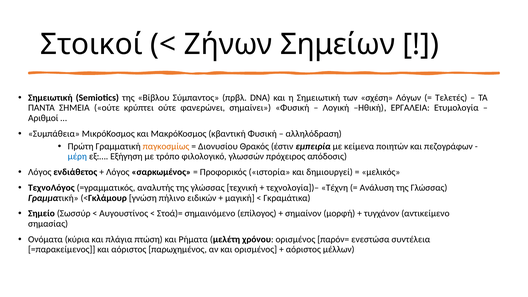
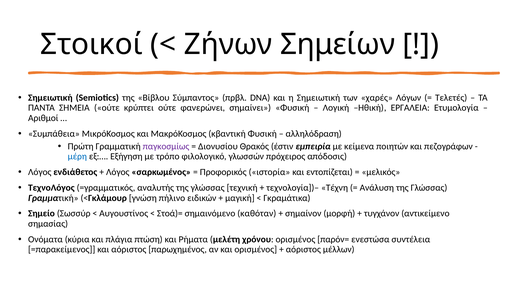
σχέση: σχέση -> χαρές (377, 98)
παγκοσμίως colour: orange -> purple (166, 146)
δημιουργεί: δημιουργεί -> εντοπίζεται (329, 172)
επίλογος: επίλογος -> καθόταν (257, 214)
